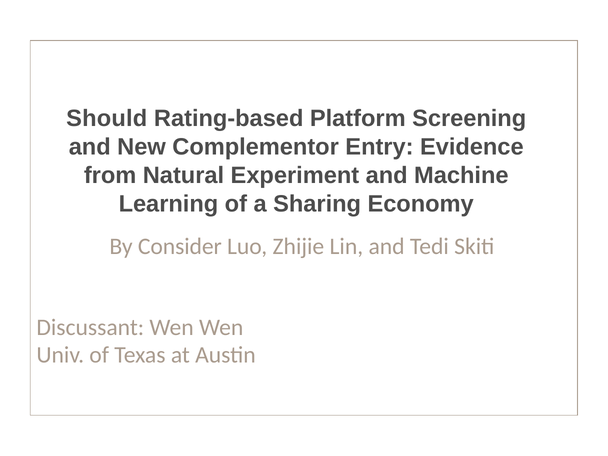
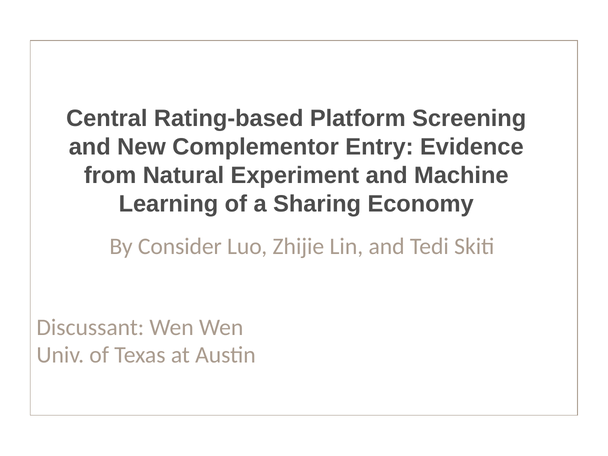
Should: Should -> Central (107, 119)
